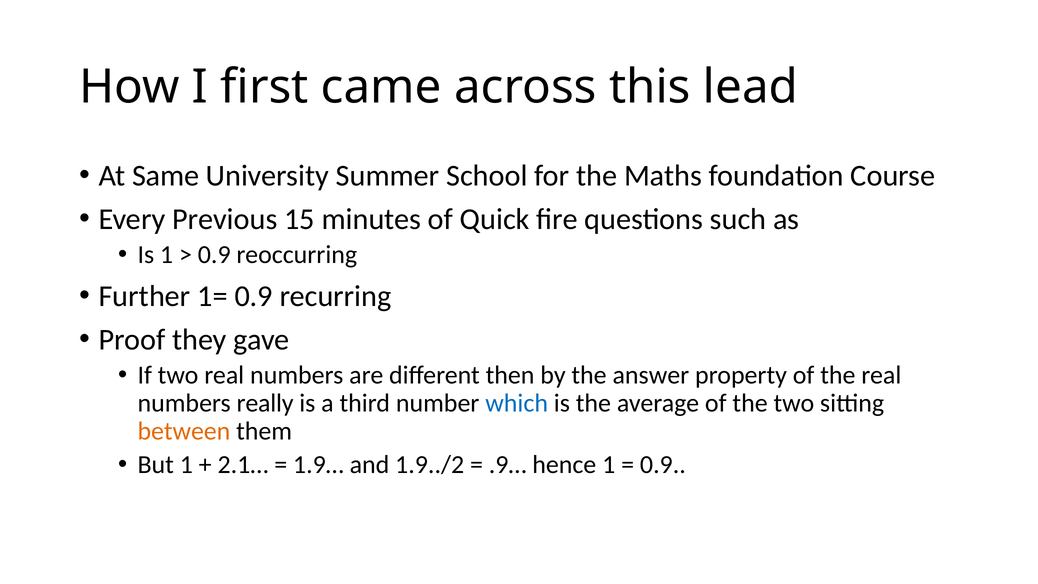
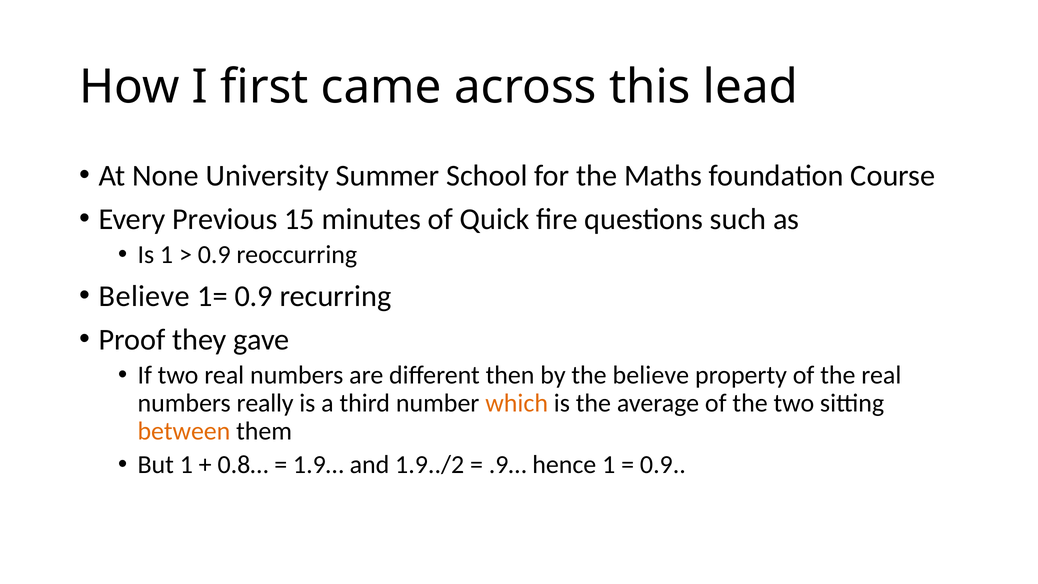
Same: Same -> None (166, 175)
Further: Further -> Believe (144, 296)
the answer: answer -> believe (651, 375)
which colour: blue -> orange (517, 403)
2.1…: 2.1… -> 0.8… (243, 465)
